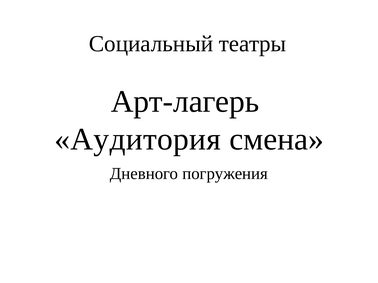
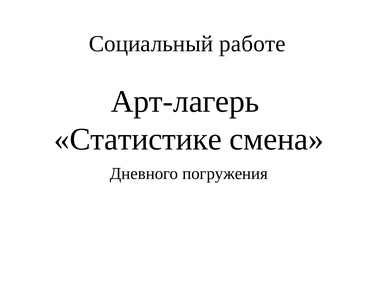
театры: театры -> работе (252, 44)
Аудитория: Аудитория -> Статистике (138, 140)
